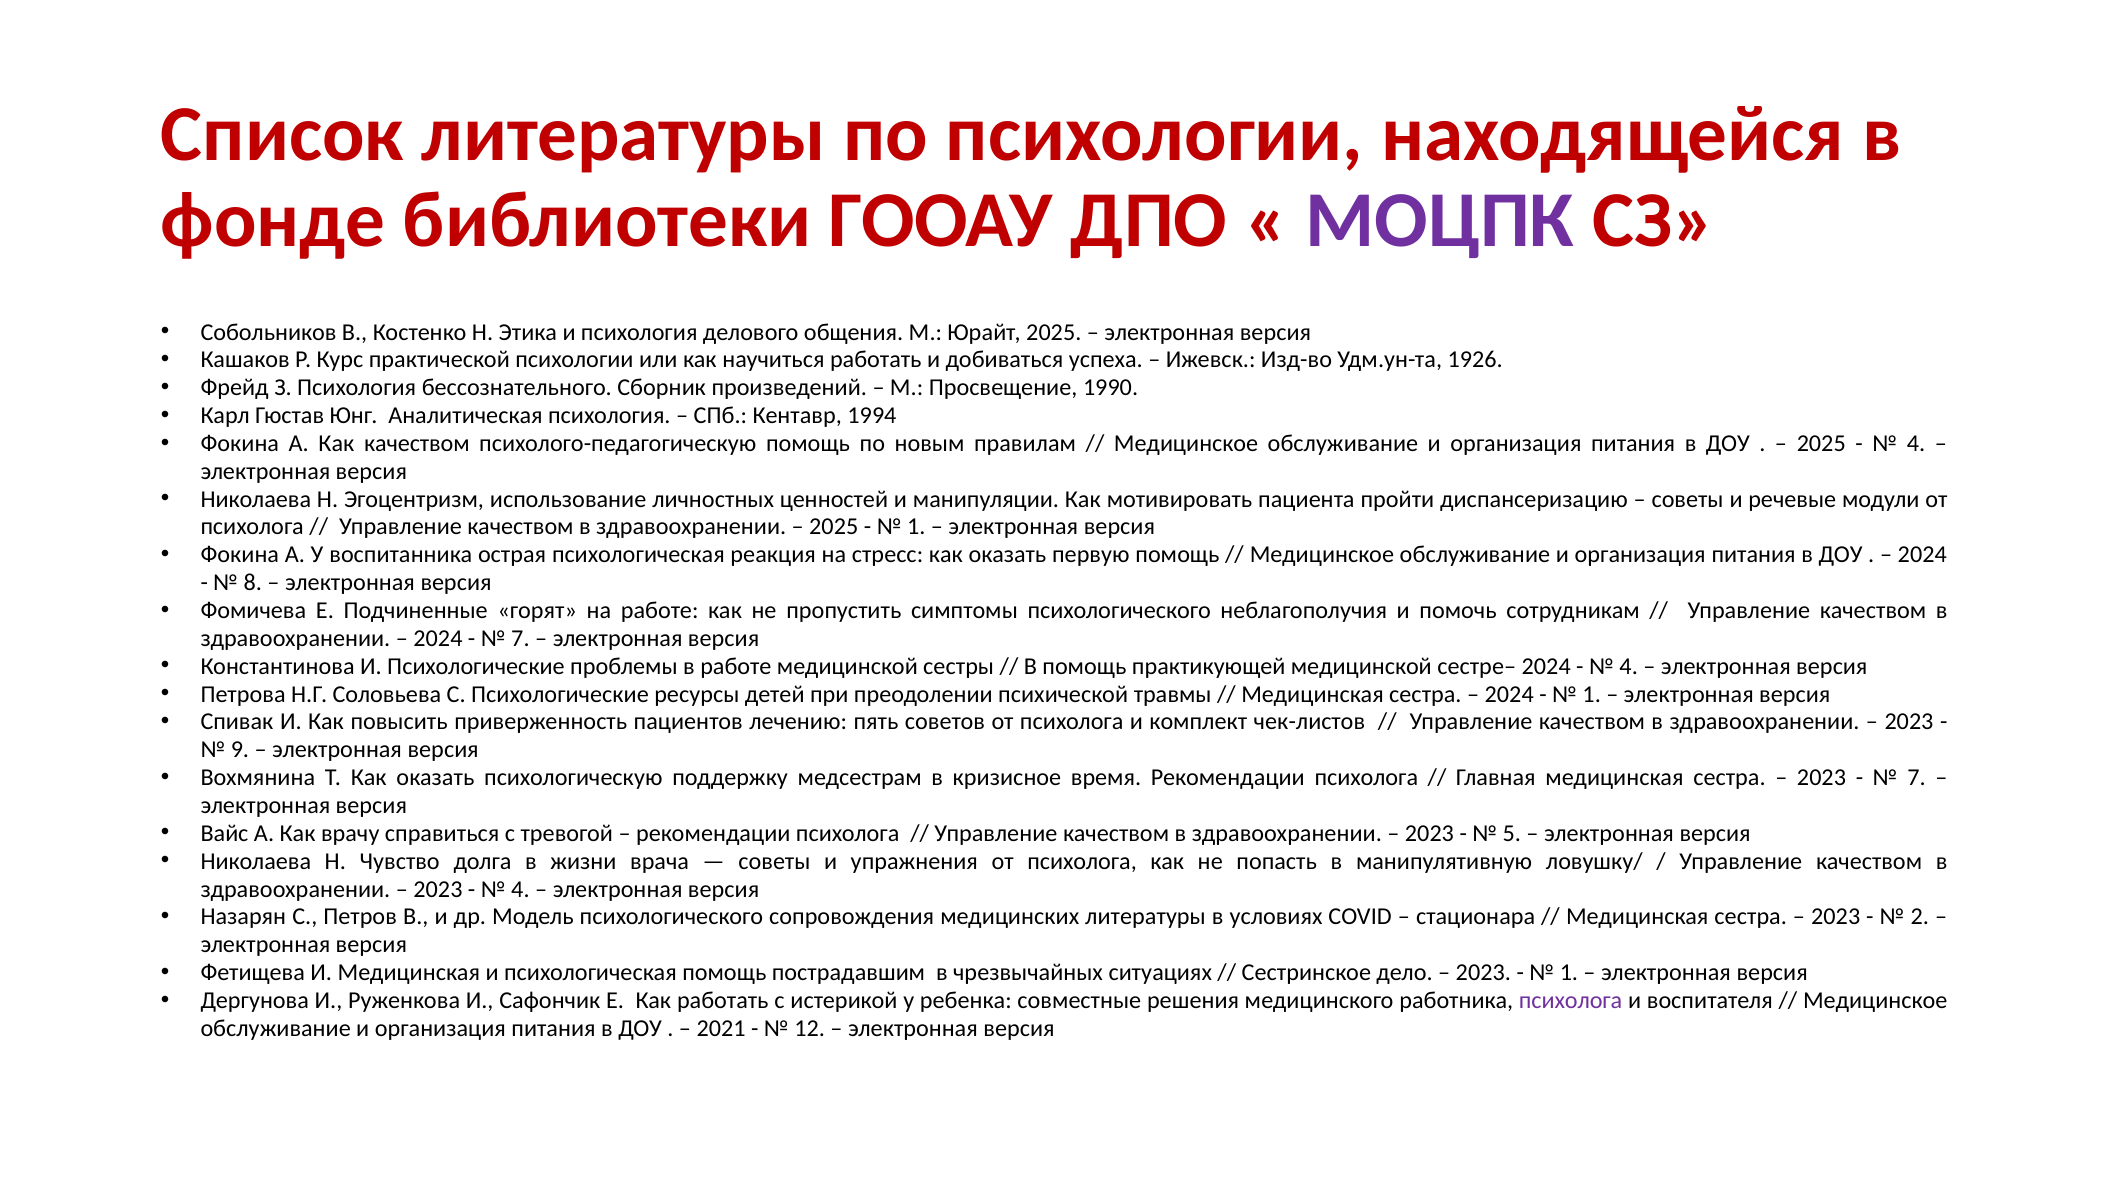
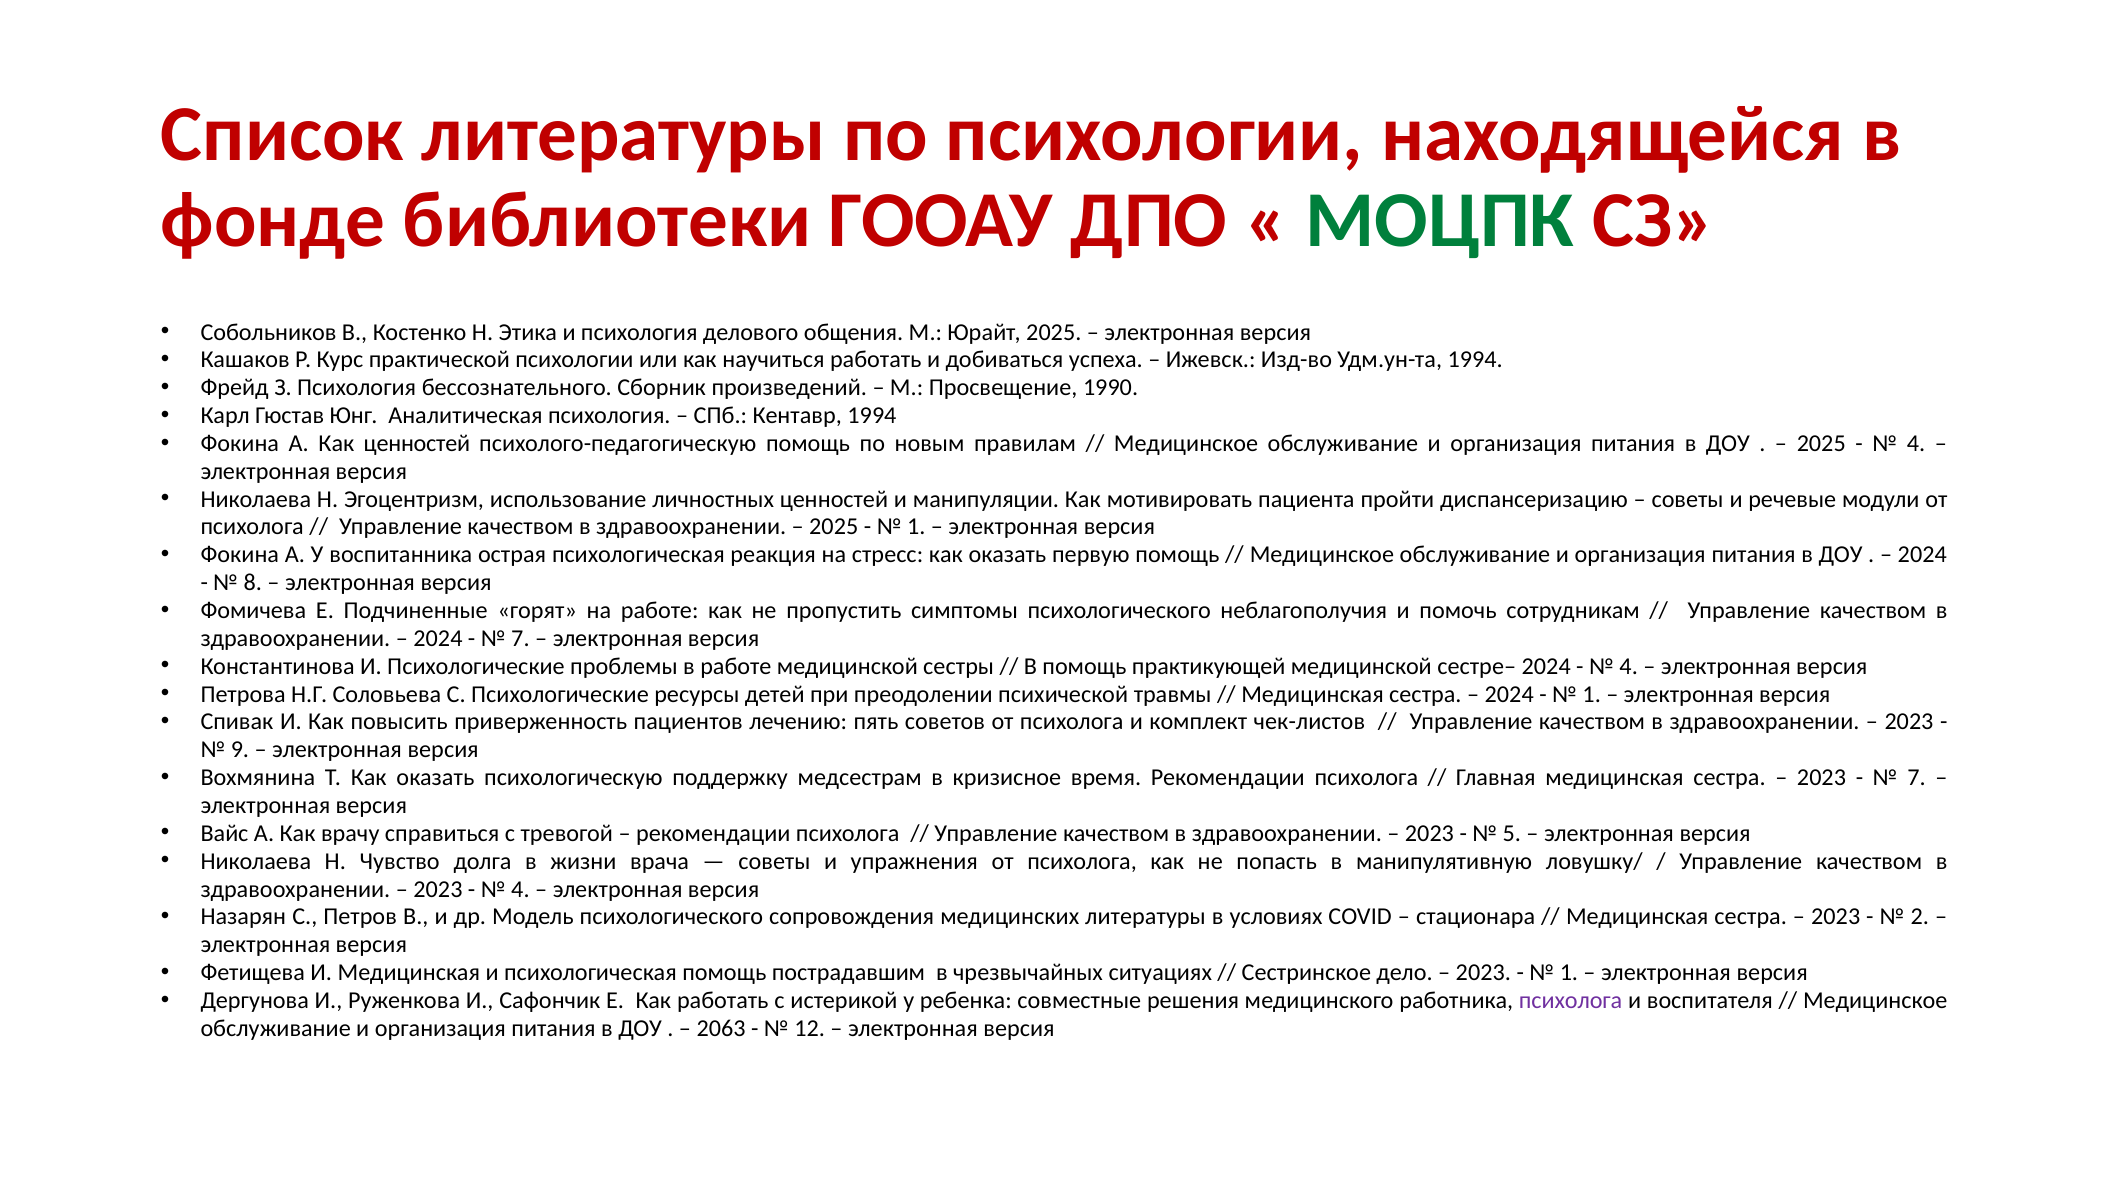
МОЦПК colour: purple -> green (1440, 220)
Удм.ун-та 1926: 1926 -> 1994 (1475, 360)
Как качеством: качеством -> ценностей (417, 444)
2021: 2021 -> 2063 (721, 1029)
